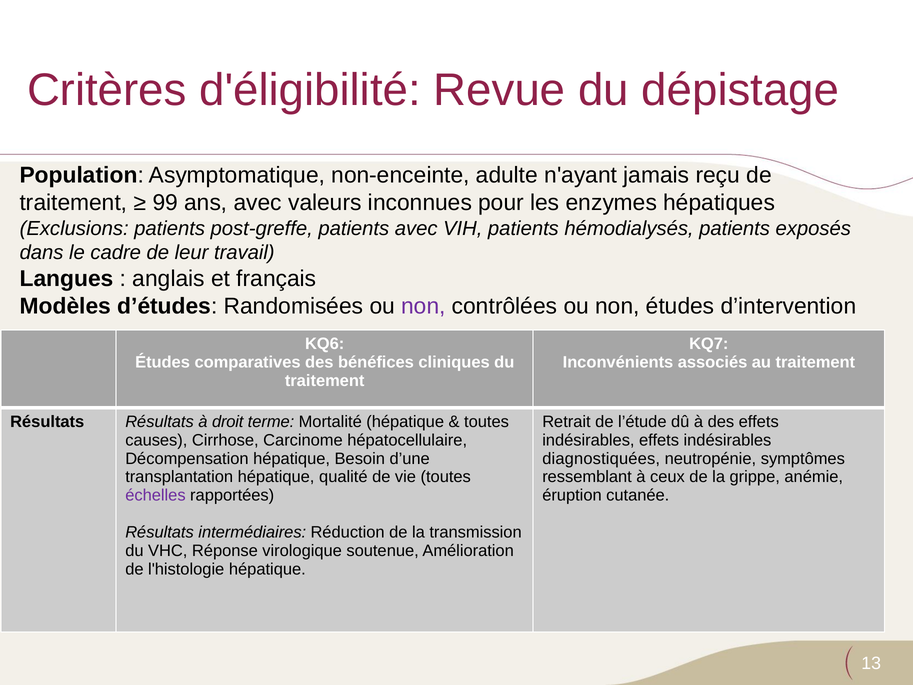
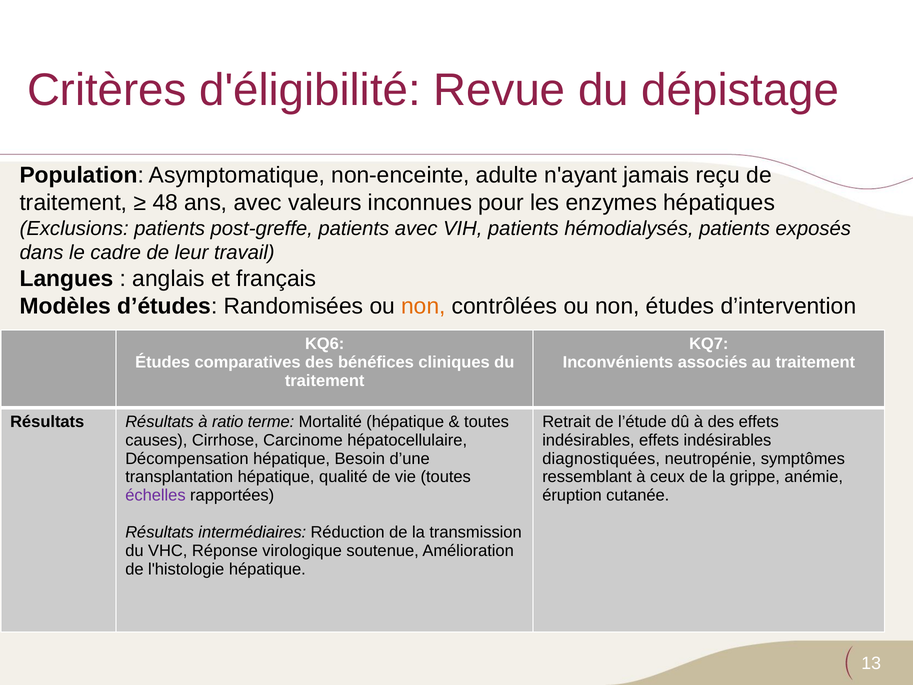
99: 99 -> 48 (165, 203)
non colour: purple -> orange (423, 306)
droit: droit -> ratio (228, 422)
